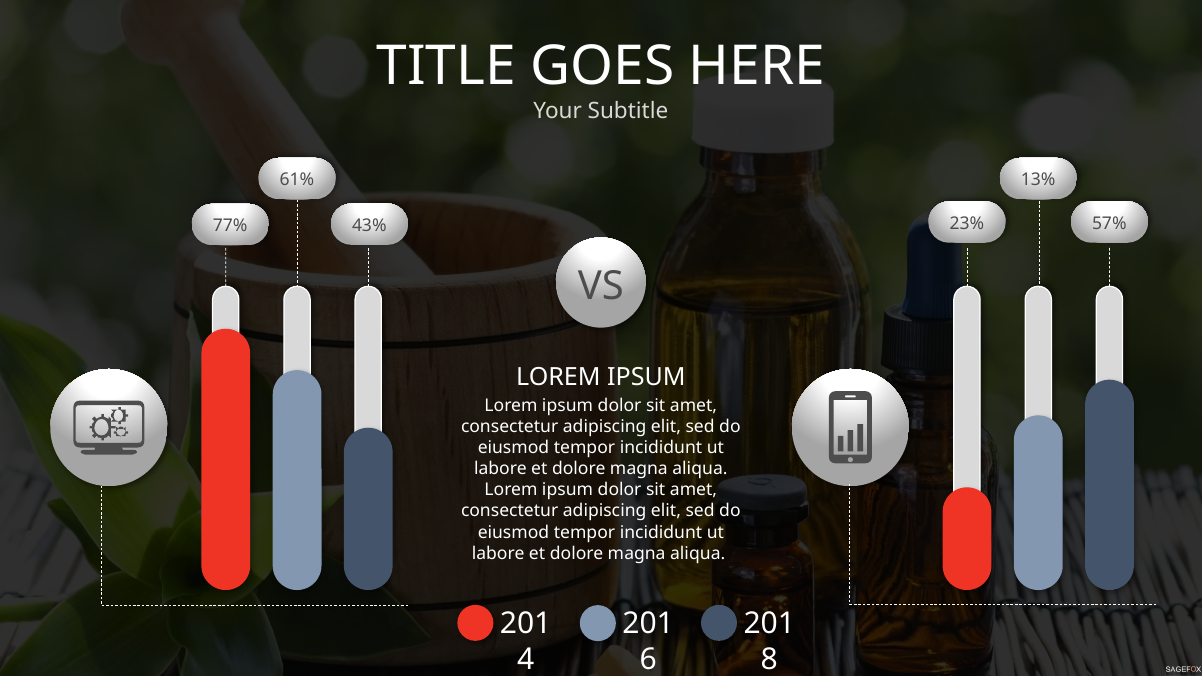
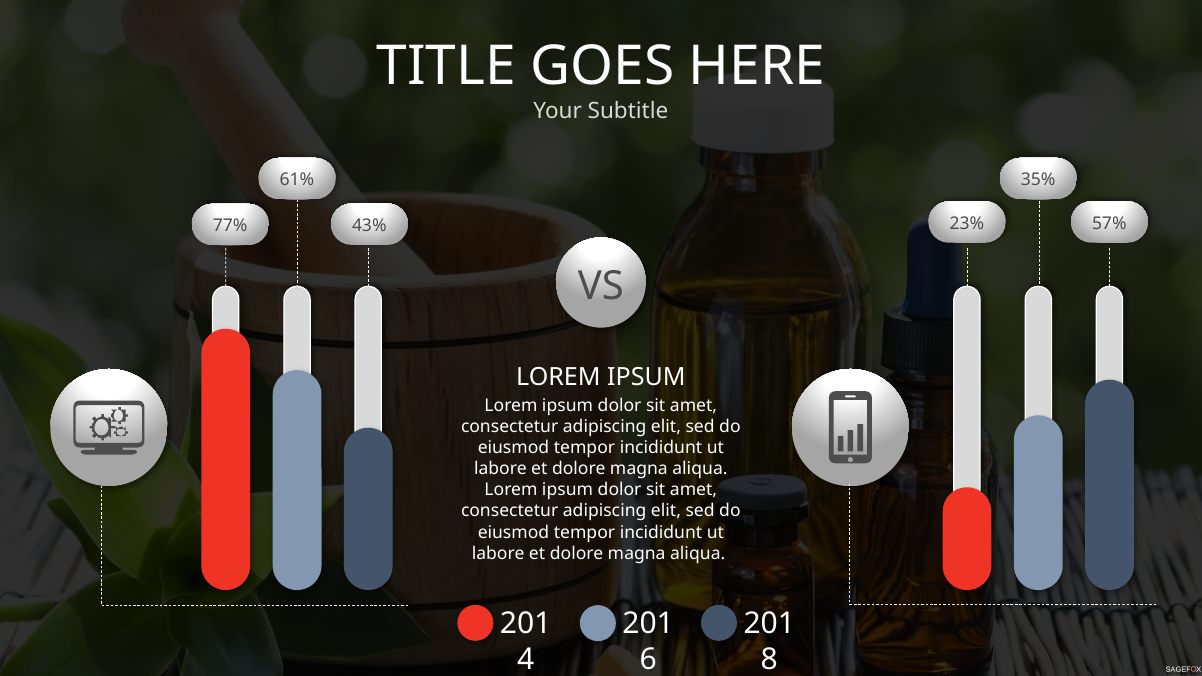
13%: 13% -> 35% (1038, 180)
